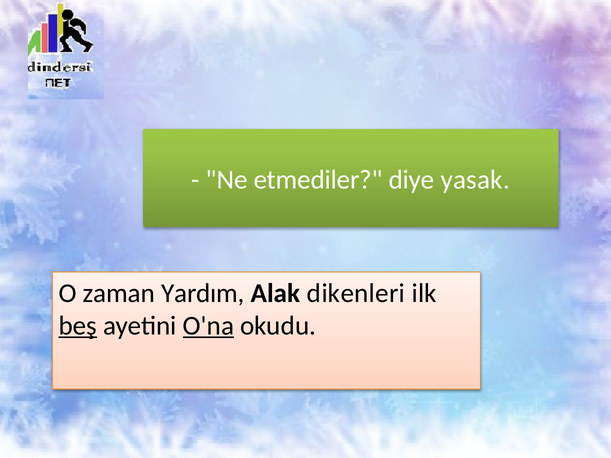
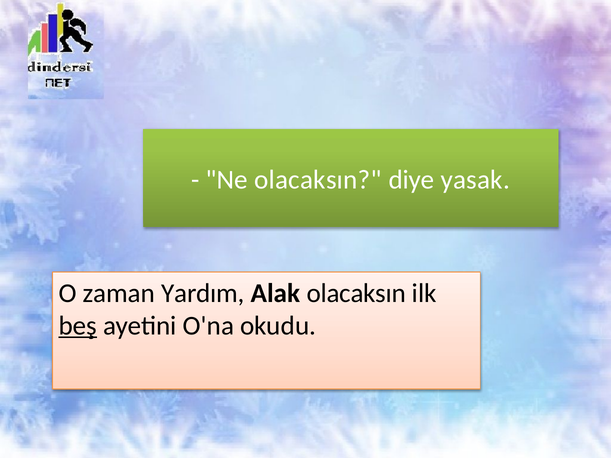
Ne etmediler: etmediler -> olacaksın (318, 180)
Alak dikenleri: dikenleri -> olacaksın (356, 293)
O'na underline: present -> none (208, 326)
